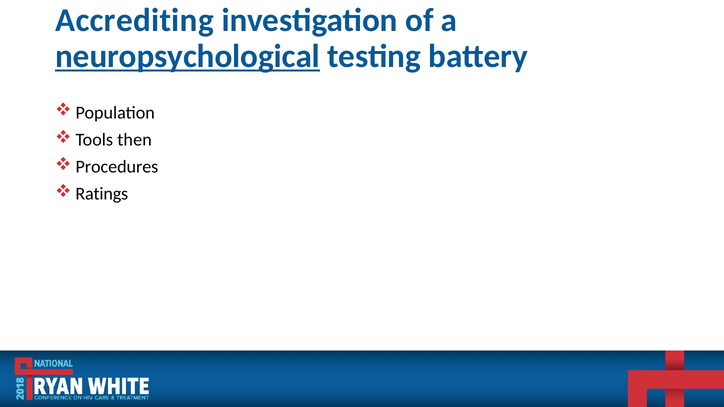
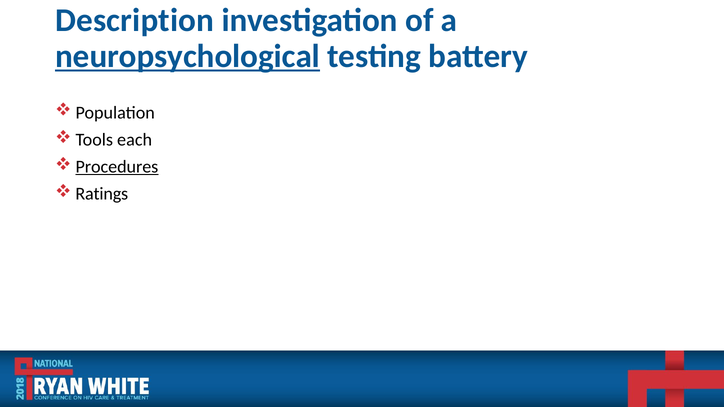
Accrediting: Accrediting -> Description (135, 20)
then: then -> each (135, 140)
Procedures underline: none -> present (117, 167)
